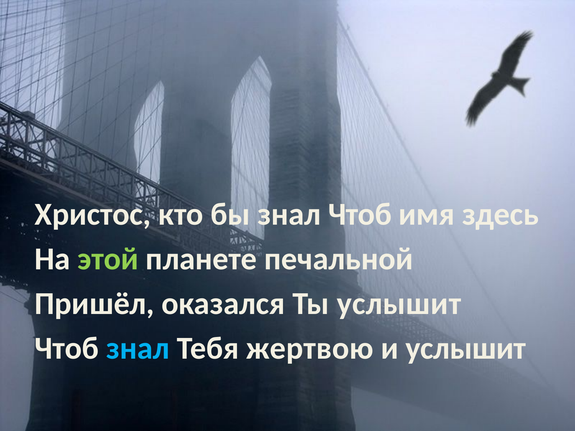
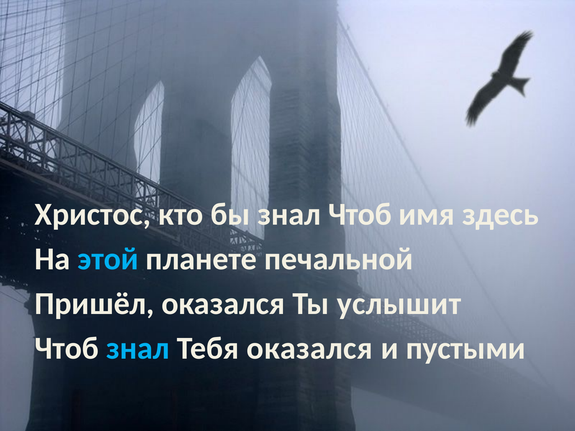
этой colour: light green -> light blue (108, 259)
Тебя жертвою: жертвою -> оказался (310, 348)
и услышит: услышит -> пустыми (466, 348)
